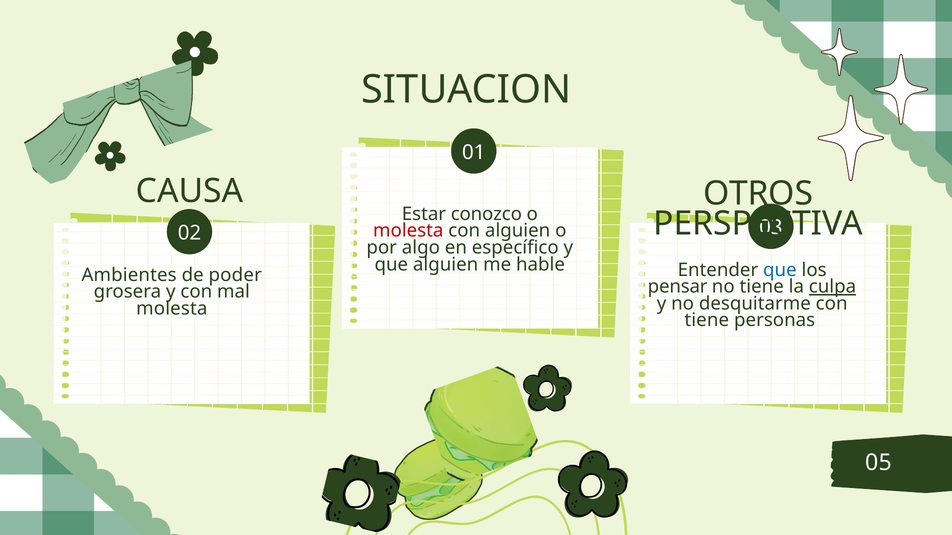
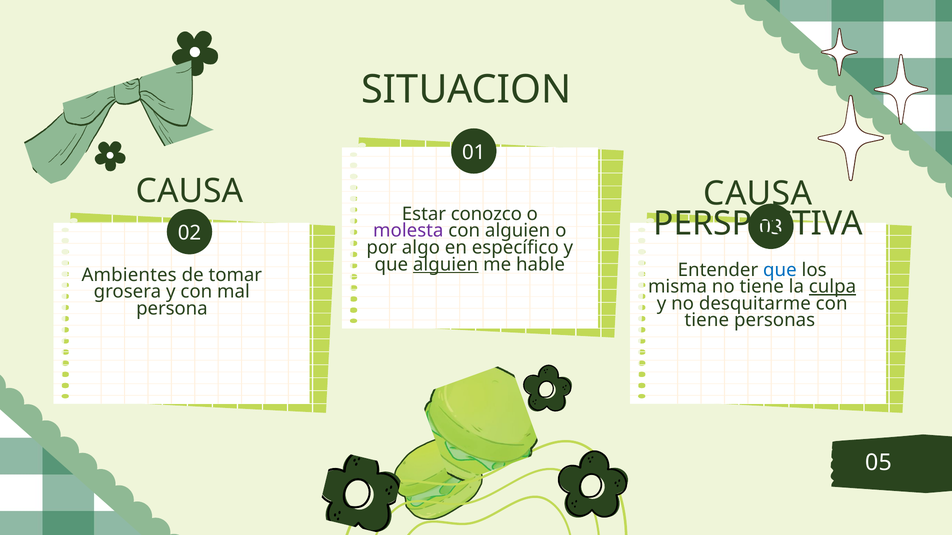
OTROS: OTROS -> CAUSA (758, 194)
molesta colour: red -> purple (408, 231)
alguien underline: none -> present (446, 265)
poder: poder -> tomar (235, 275)
pensar: pensar -> misma (678, 287)
molesta: molesta -> persona (172, 309)
